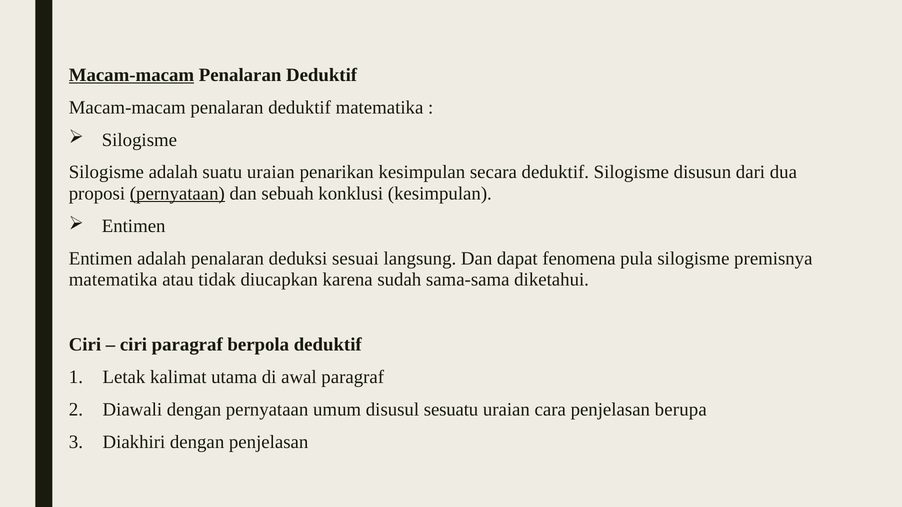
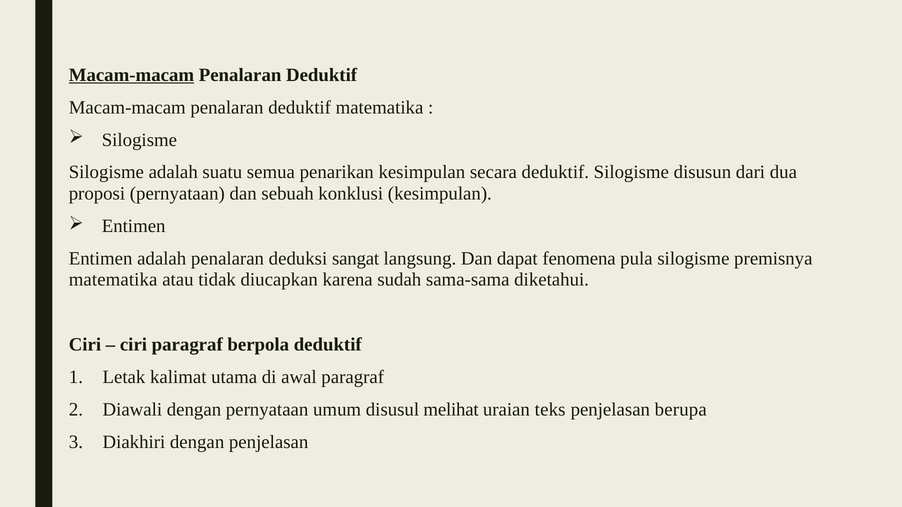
suatu uraian: uraian -> semua (271, 172)
pernyataan underline: present -> none (177, 194)
sesuai: sesuai -> sangat (356, 259)
sesuatu: sesuatu -> melihat (451, 410)
cara: cara -> teks (550, 410)
